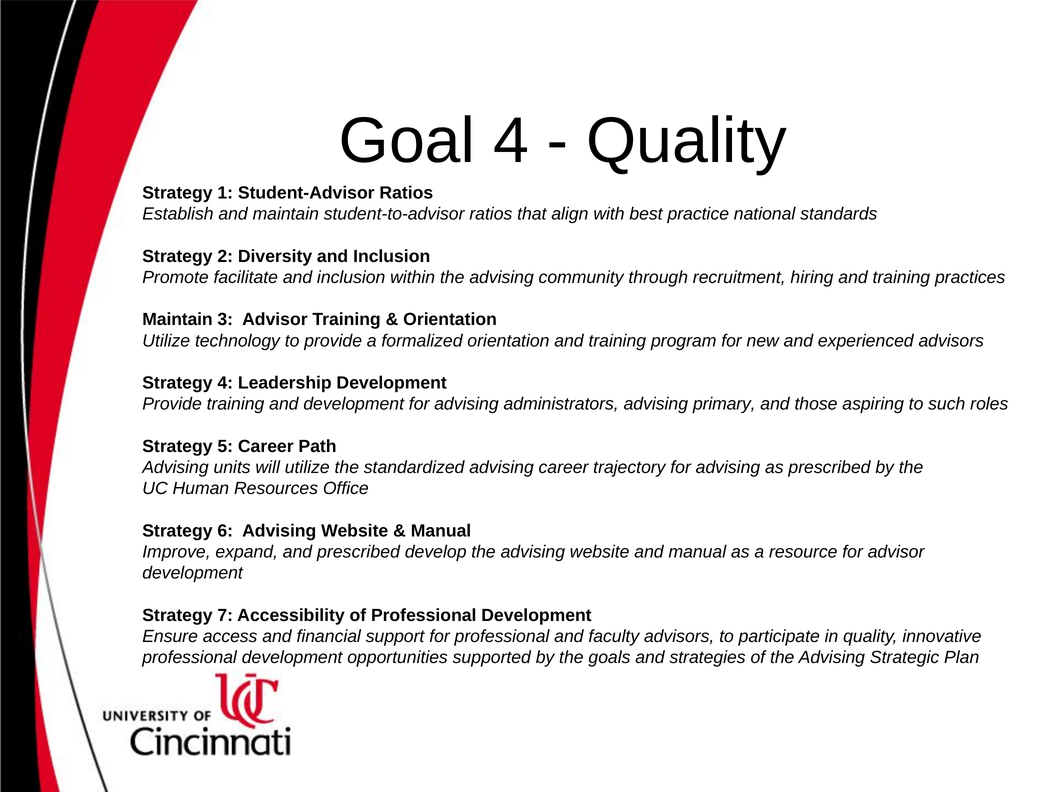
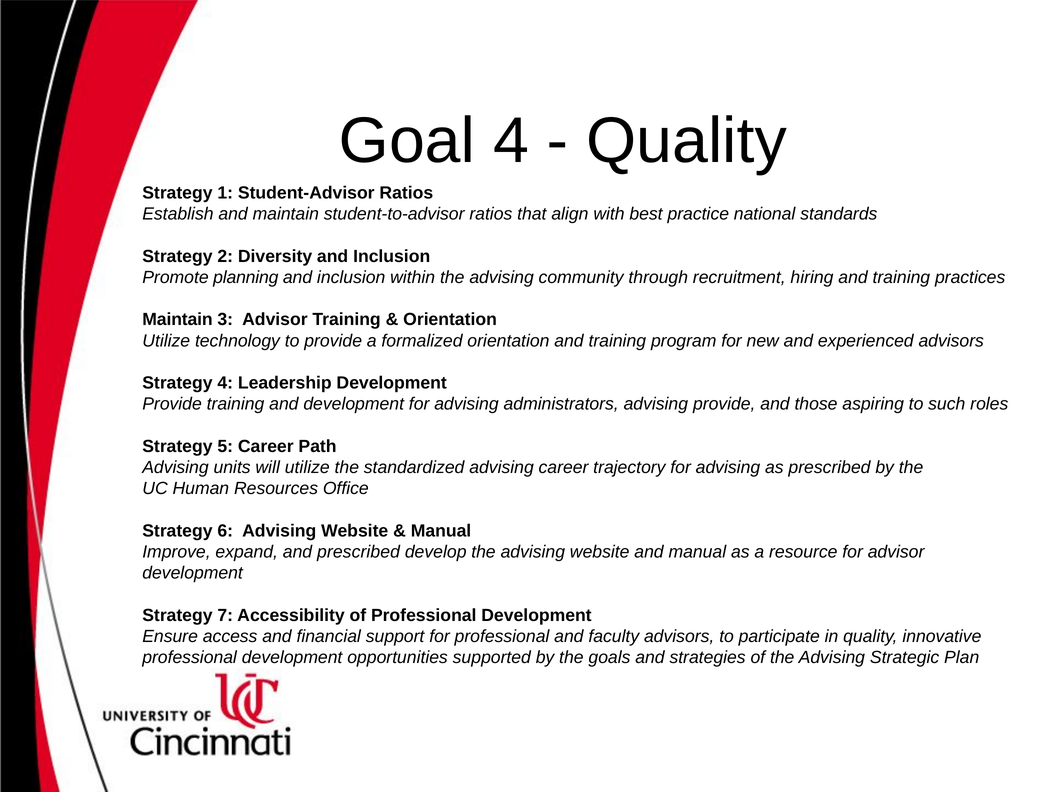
facilitate: facilitate -> planning (246, 277)
advising primary: primary -> provide (724, 404)
